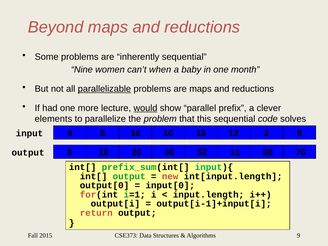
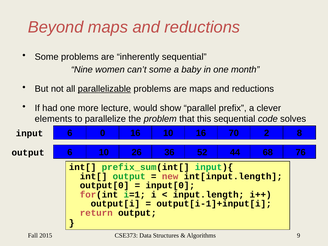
can’t when: when -> some (160, 70)
would underline: present -> none (145, 108)
6 8: 8 -> 0 (103, 133)
12: 12 -> 70 (234, 133)
11: 11 -> 44 (235, 152)
